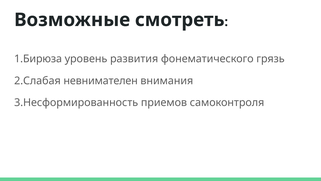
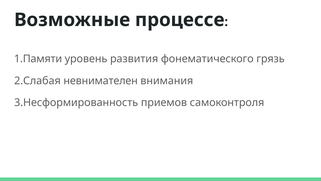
смотреть: смотреть -> процессе (180, 20)
1.Бирюза: 1.Бирюза -> 1.Памяти (38, 59)
